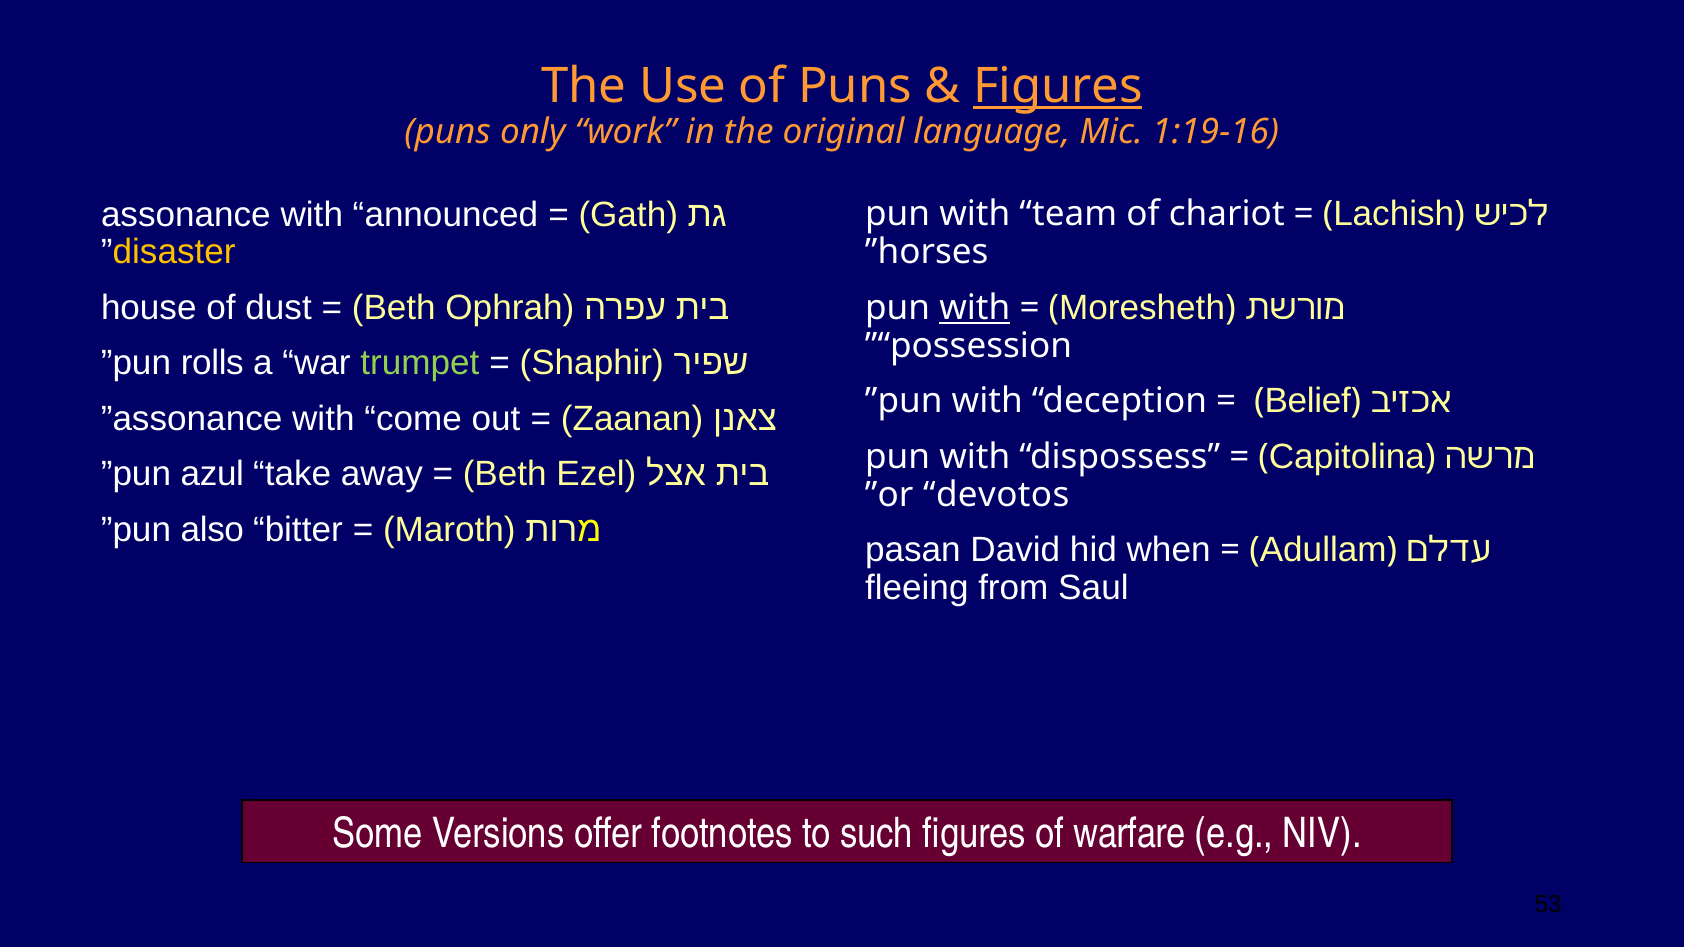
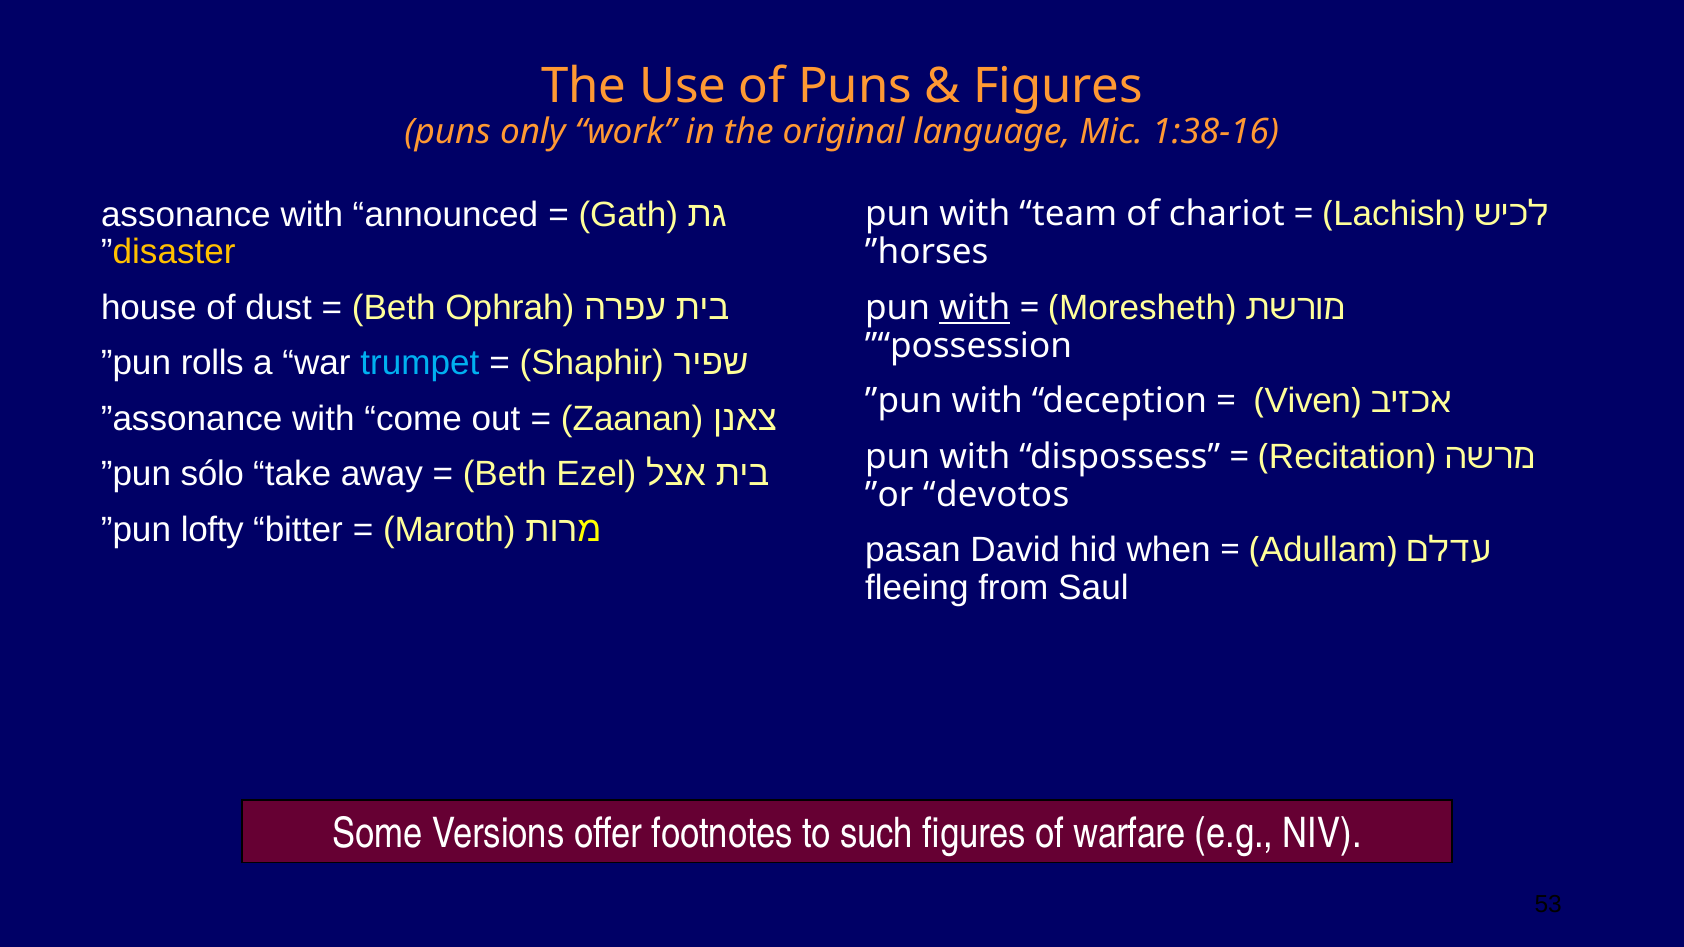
Figures underline: present -> none (1058, 86)
1:19-16: 1:19-16 -> 1:38-16 (1216, 132)
trumpet colour: light green -> light blue (420, 363)
Belief: Belief -> Viven (1308, 401)
Capitolina: Capitolina -> Recitation (1347, 457)
azul: azul -> sólo (212, 474)
also: also -> lofty (212, 530)
